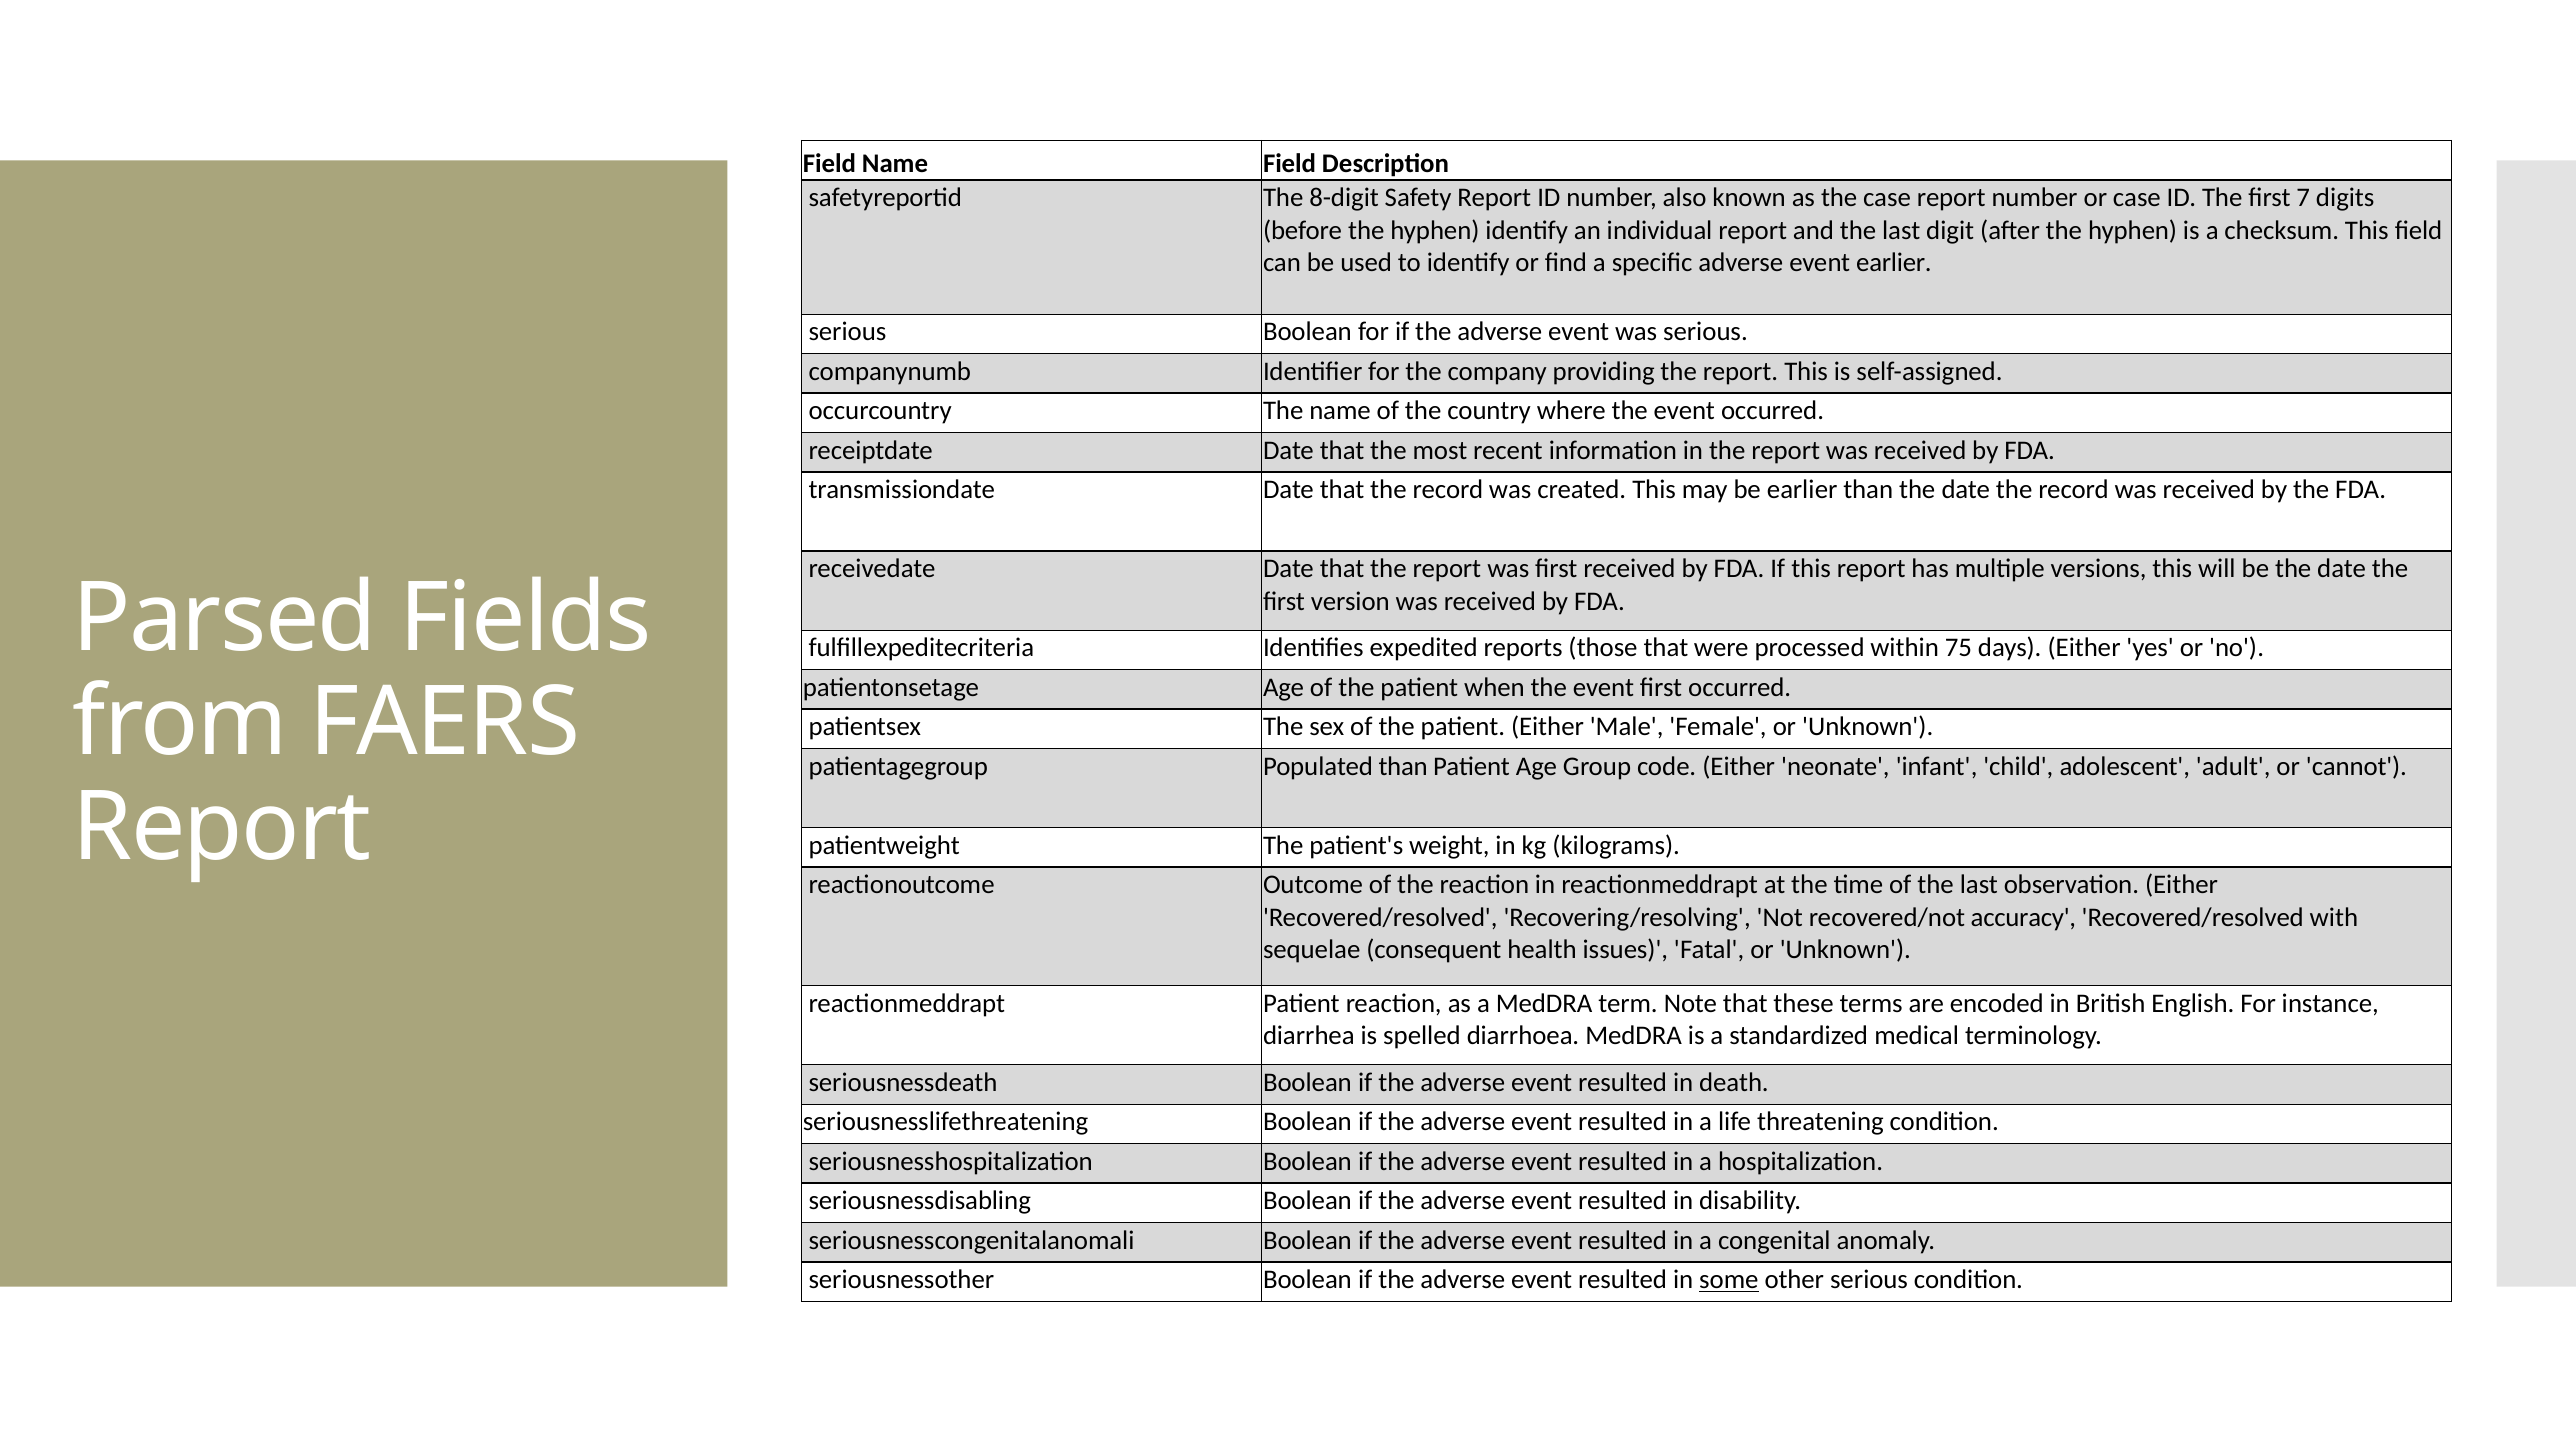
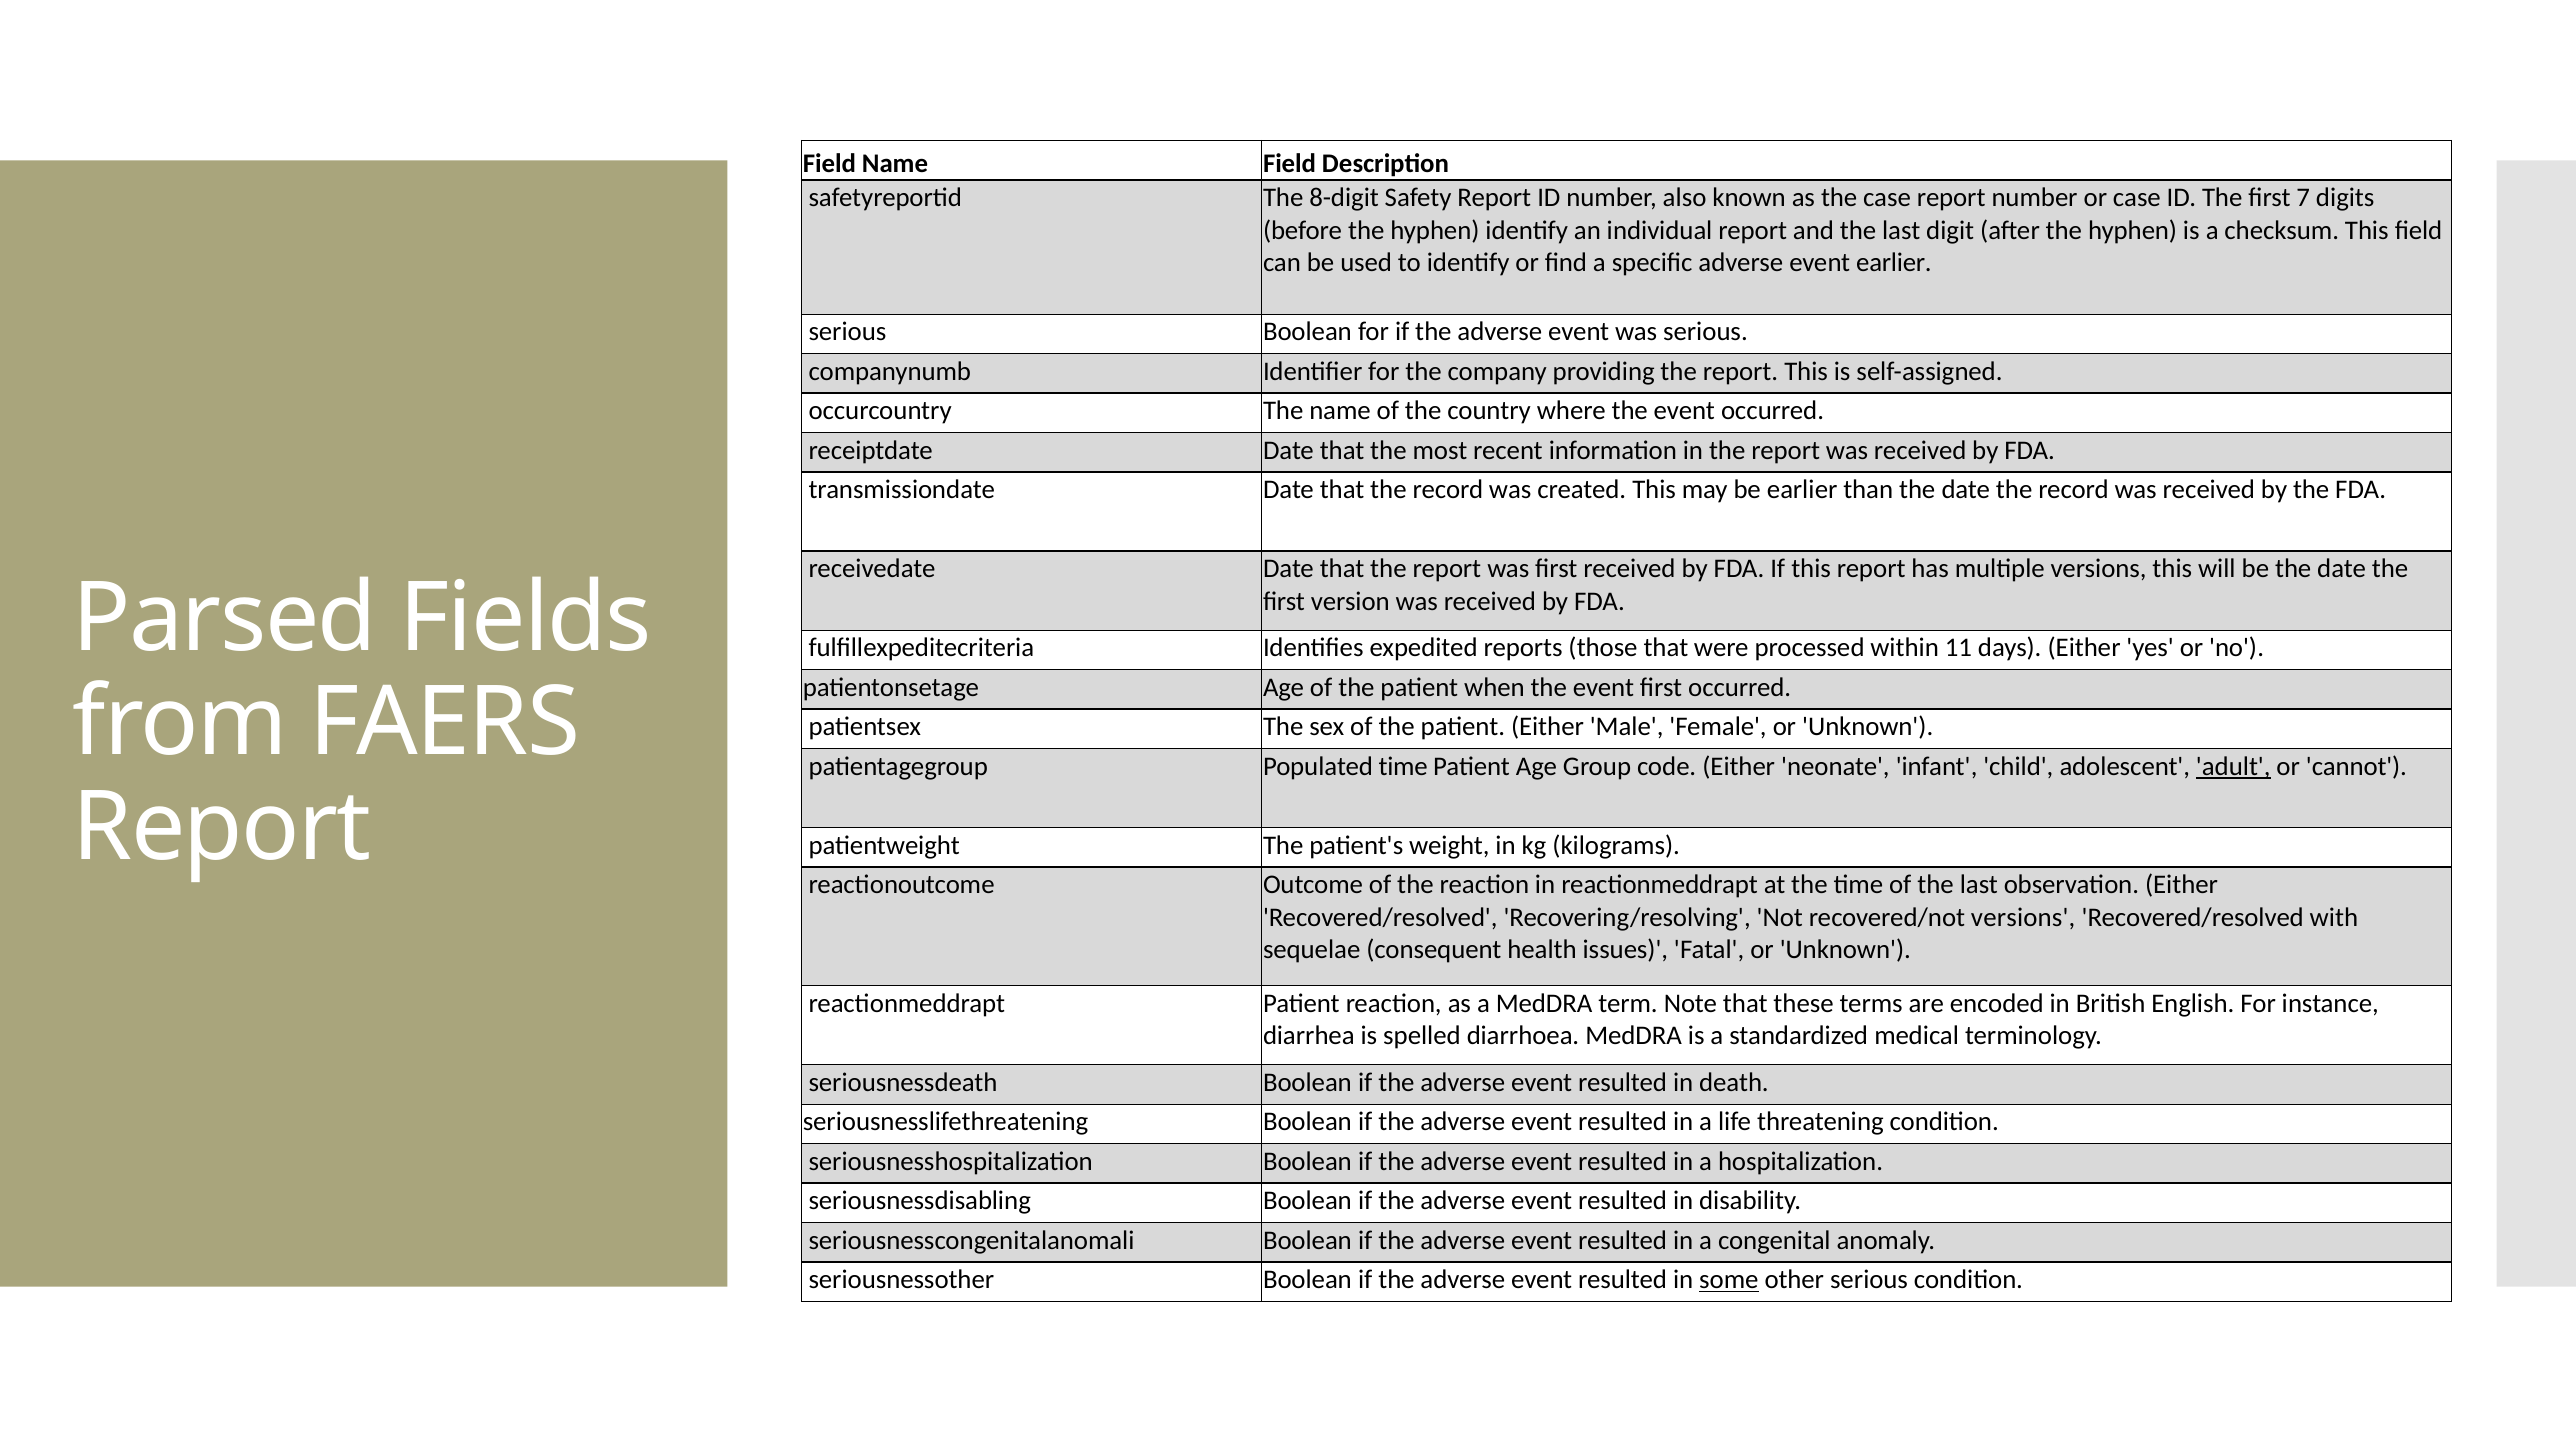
75: 75 -> 11 (1958, 648)
Populated than: than -> time (1403, 766)
adult underline: none -> present (2233, 766)
recovered/not accuracy: accuracy -> versions (2023, 917)
